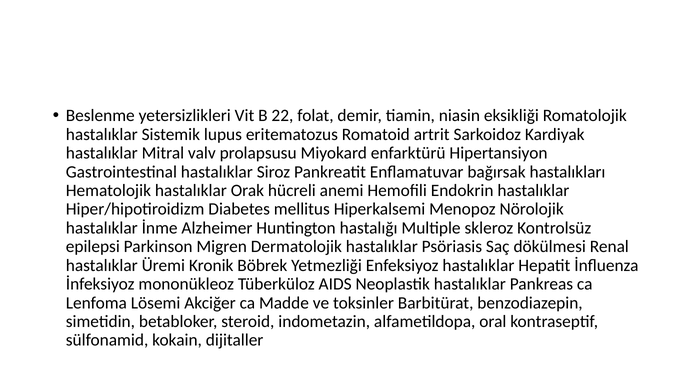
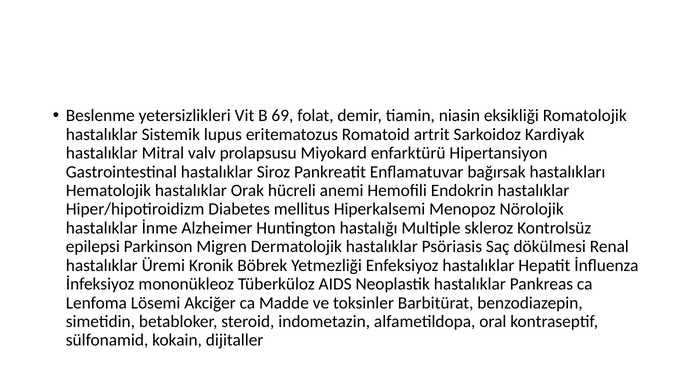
22: 22 -> 69 (282, 116)
